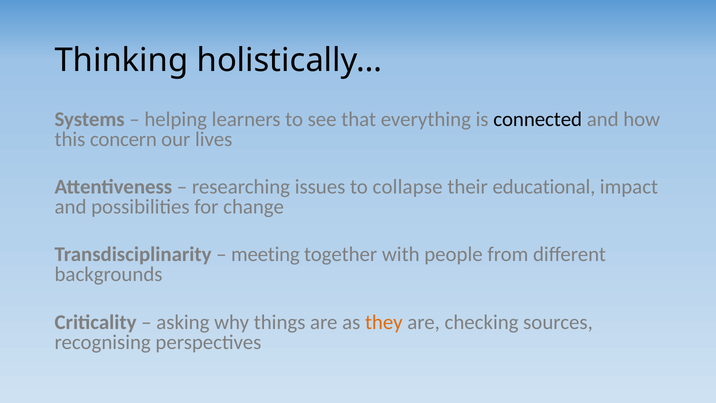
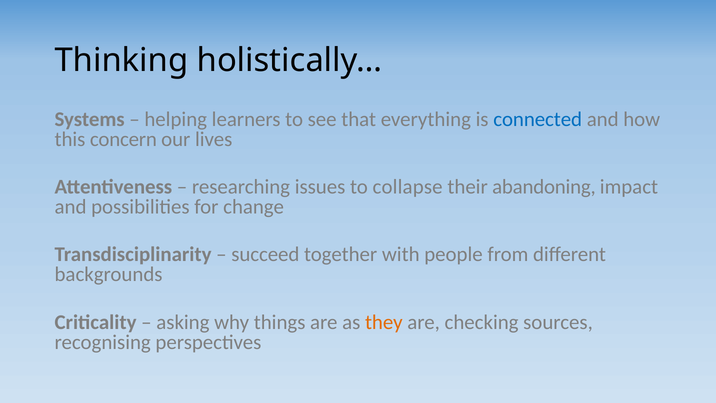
connected colour: black -> blue (538, 119)
educational: educational -> abandoning (544, 187)
meeting: meeting -> succeed (265, 254)
